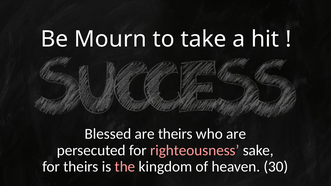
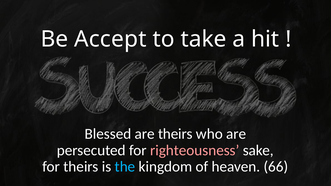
Mourn: Mourn -> Accept (110, 39)
the colour: pink -> light blue (125, 167)
30: 30 -> 66 (276, 167)
